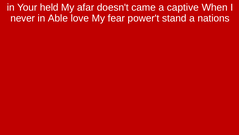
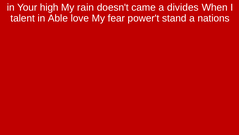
held: held -> high (49, 7)
afar: afar -> rain (86, 7)
captive: captive -> divides (183, 7)
never: never -> talent (23, 18)
